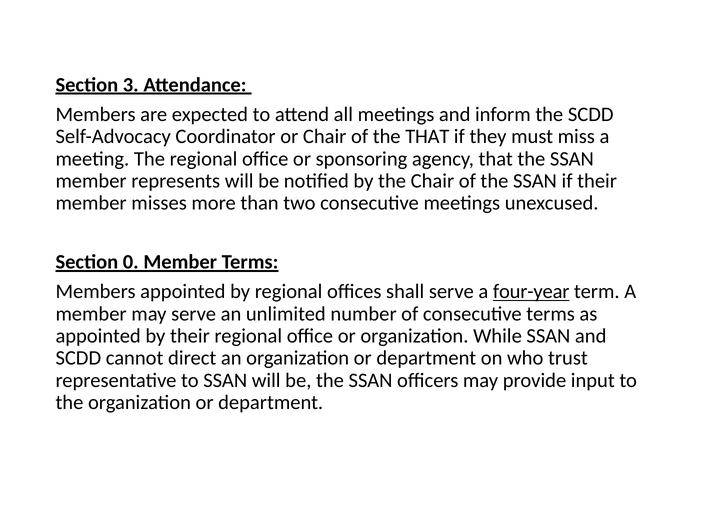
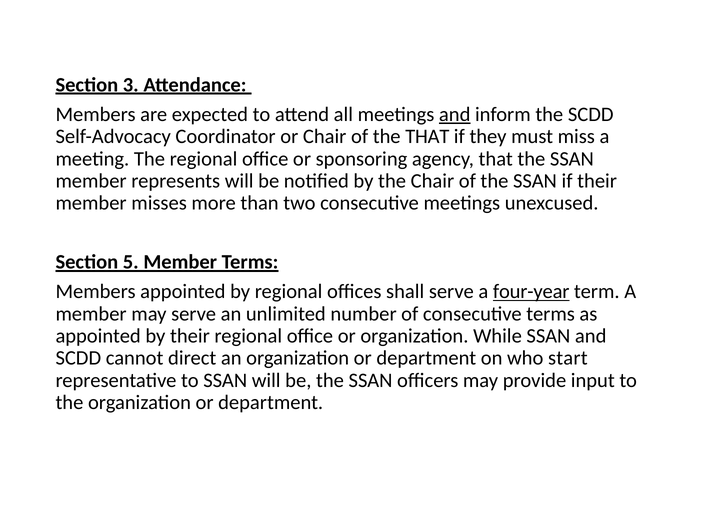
and underline: none -> present (455, 115)
0: 0 -> 5 (131, 263)
trust: trust -> start (568, 359)
